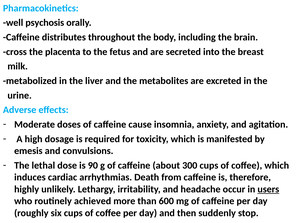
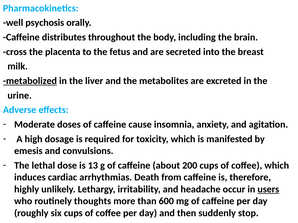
metabolized underline: none -> present (30, 81)
90: 90 -> 13 (93, 166)
300: 300 -> 200 (190, 166)
achieved: achieved -> thoughts (93, 202)
